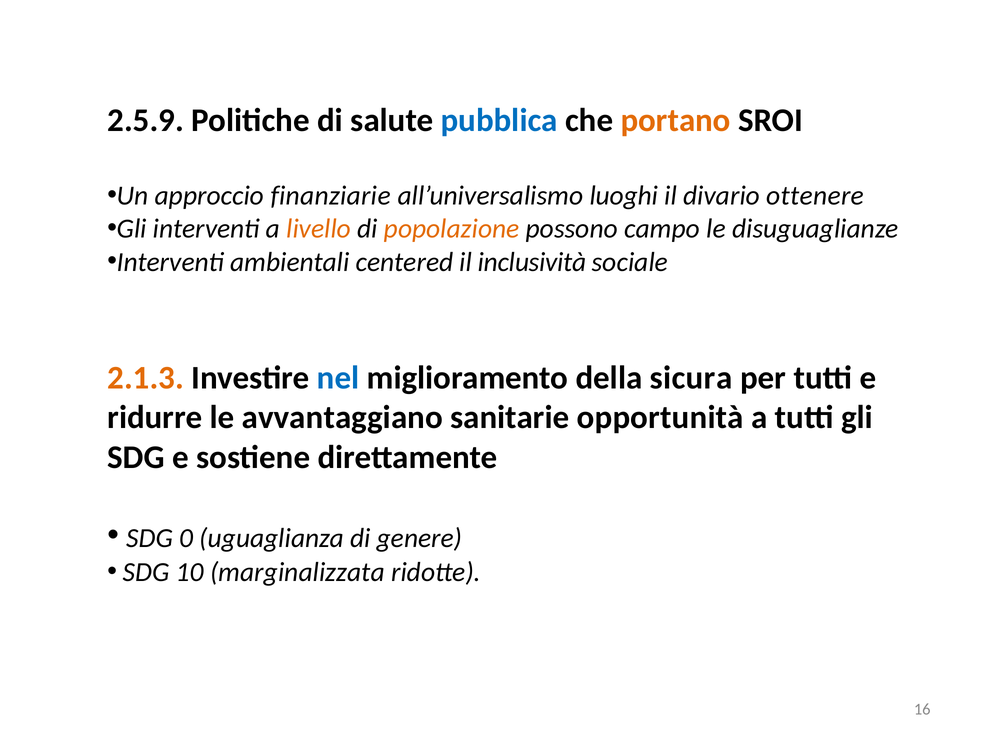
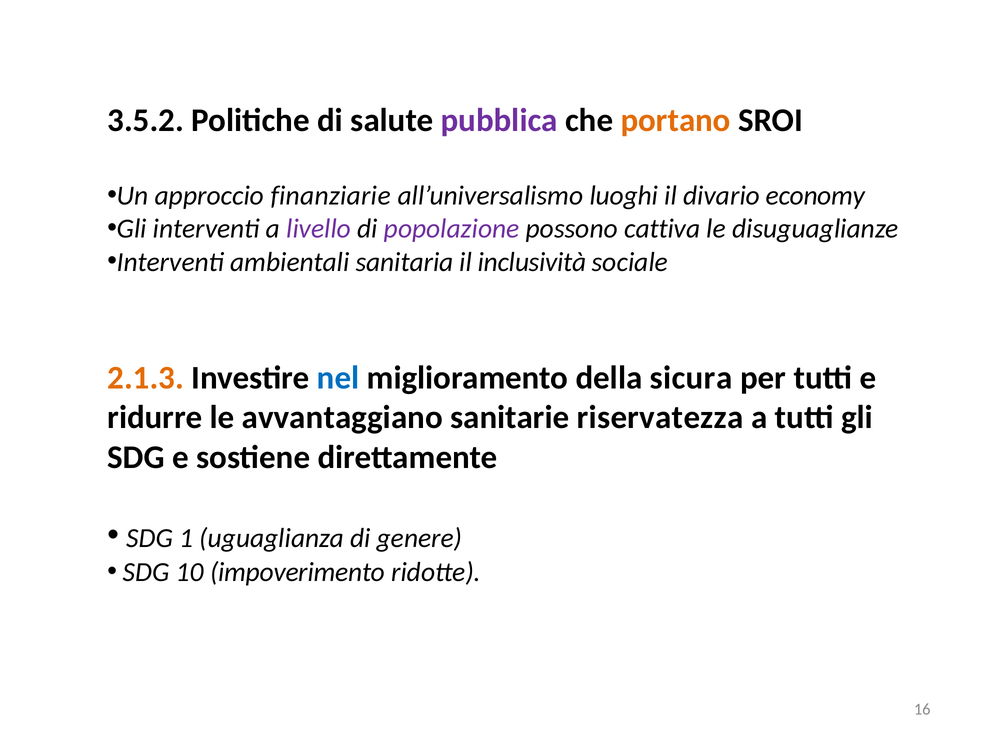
2.5.9: 2.5.9 -> 3.5.2 (146, 120)
pubblica colour: blue -> purple (499, 120)
ottenere: ottenere -> economy (815, 196)
livello colour: orange -> purple (319, 229)
popolazione colour: orange -> purple (452, 229)
campo: campo -> cattiva (662, 229)
centered: centered -> sanitaria (404, 262)
opportunità: opportunità -> riservatezza (660, 417)
0: 0 -> 1 (186, 538)
marginalizzata: marginalizzata -> impoverimento (298, 572)
